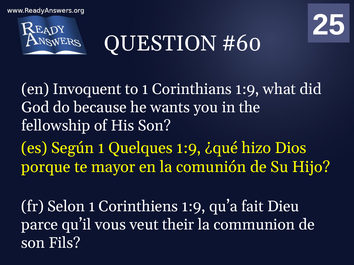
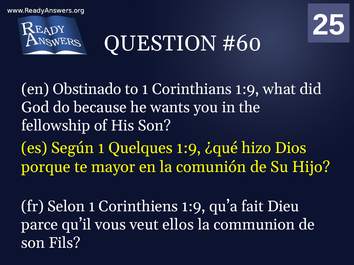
Invoquent: Invoquent -> Obstinado (87, 89)
their: their -> ellos (178, 225)
